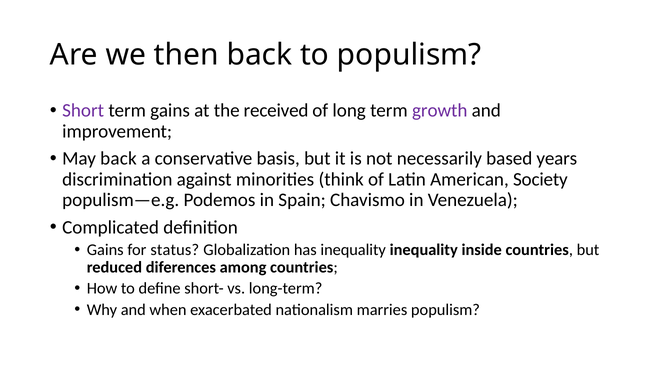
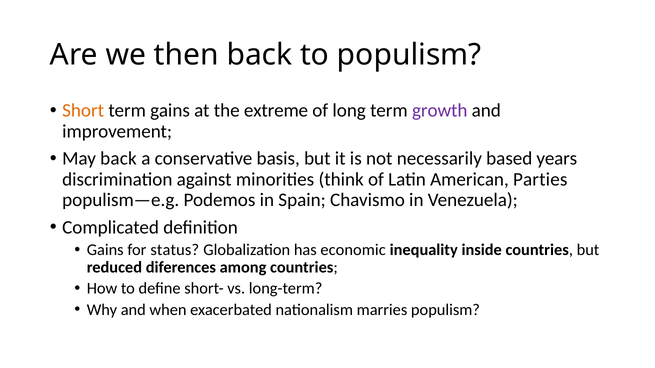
Short colour: purple -> orange (83, 111)
received: received -> extreme (276, 111)
Society: Society -> Parties (540, 179)
has inequality: inequality -> economic (353, 250)
